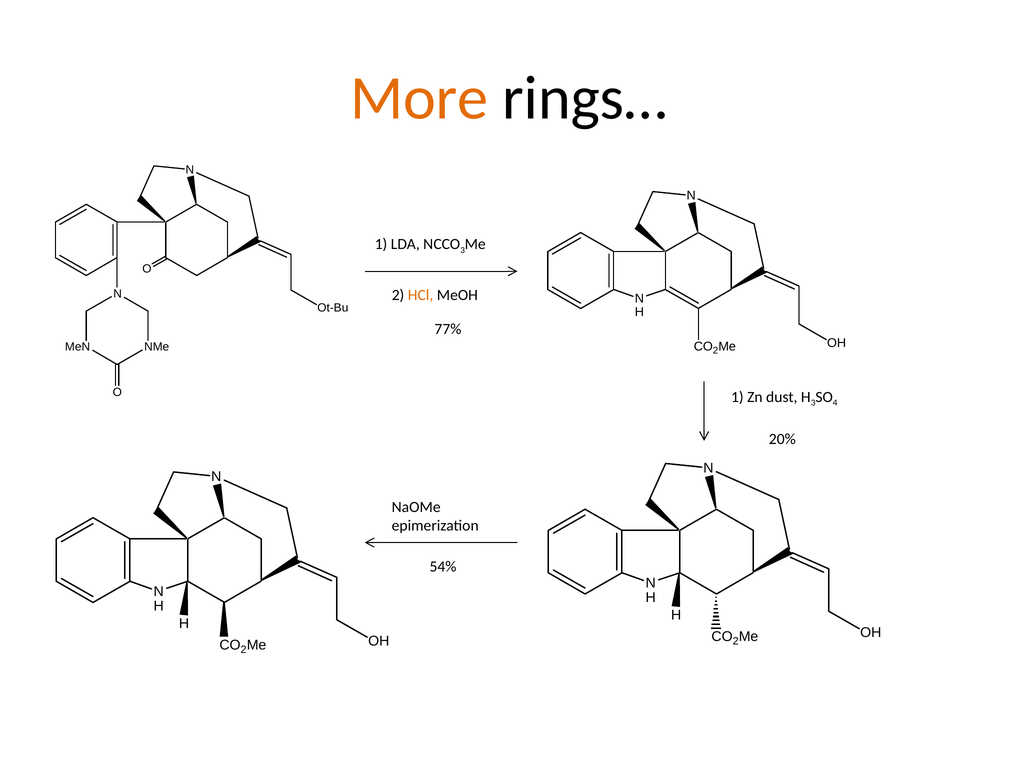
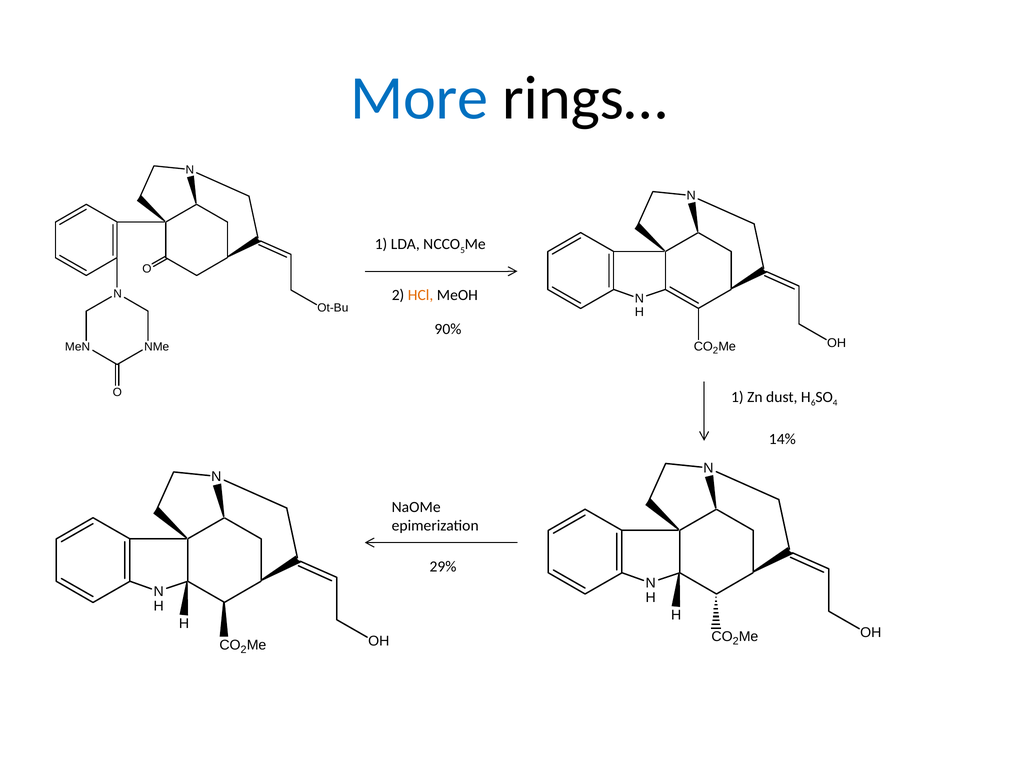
More colour: orange -> blue (419, 99)
3: 3 -> 5 (463, 250)
77%: 77% -> 90% (448, 329)
3: 3 -> 6 (813, 403)
20%: 20% -> 14% (782, 440)
54%: 54% -> 29% (443, 567)
